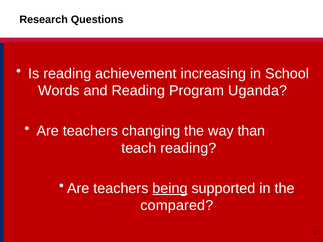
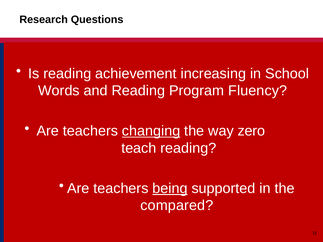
Uganda: Uganda -> Fluency (258, 91)
changing underline: none -> present (151, 131)
than: than -> zero (251, 131)
